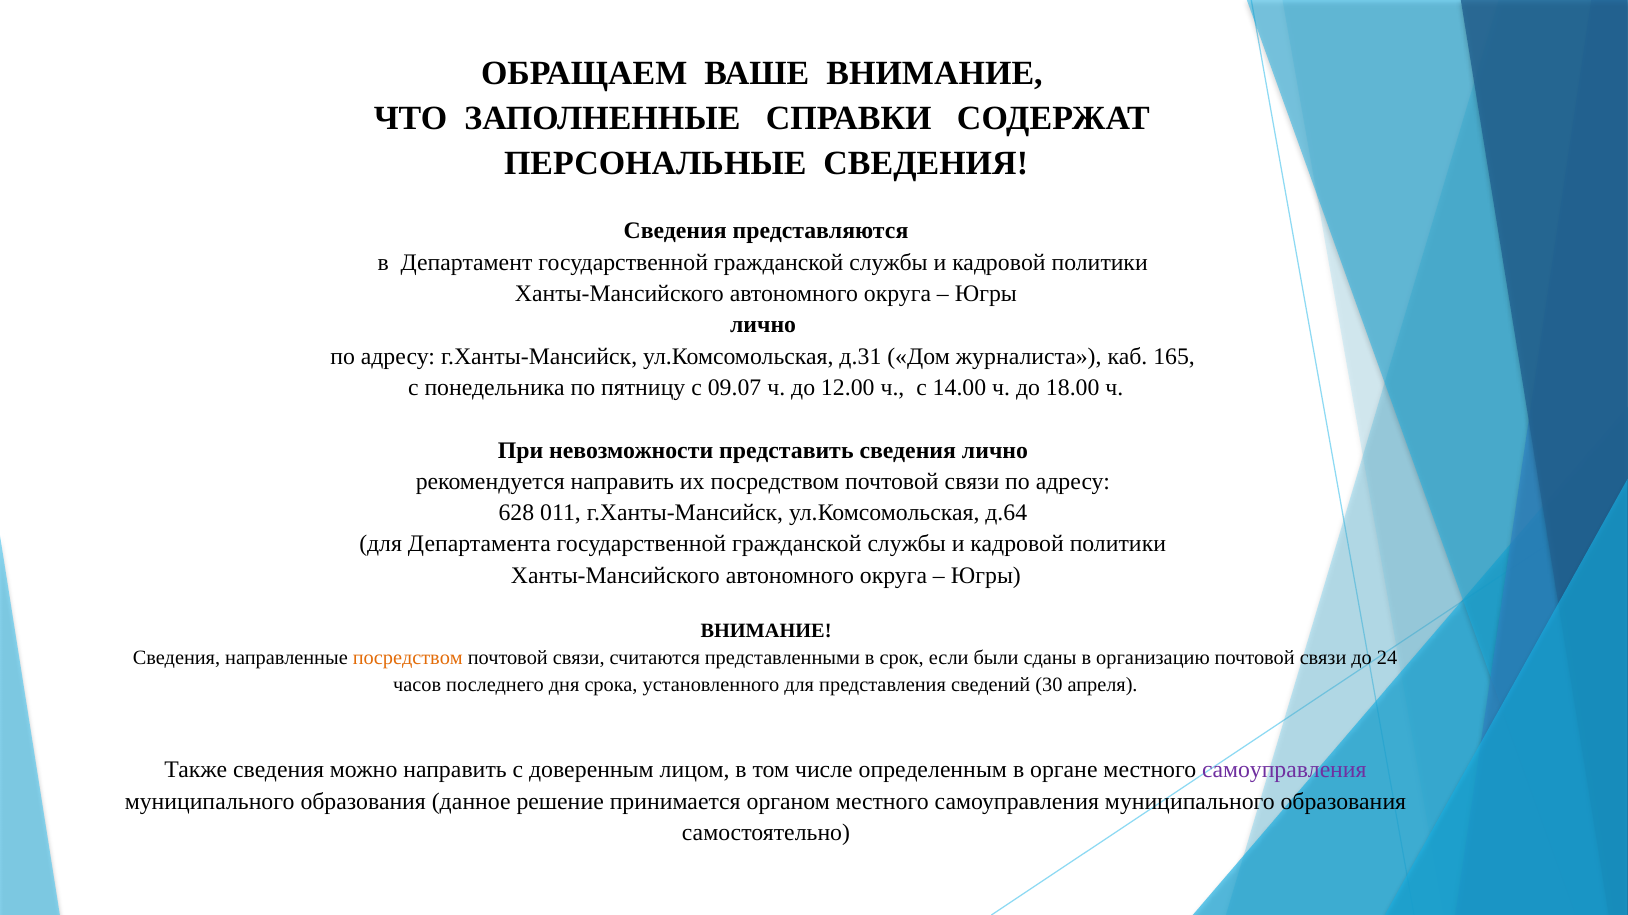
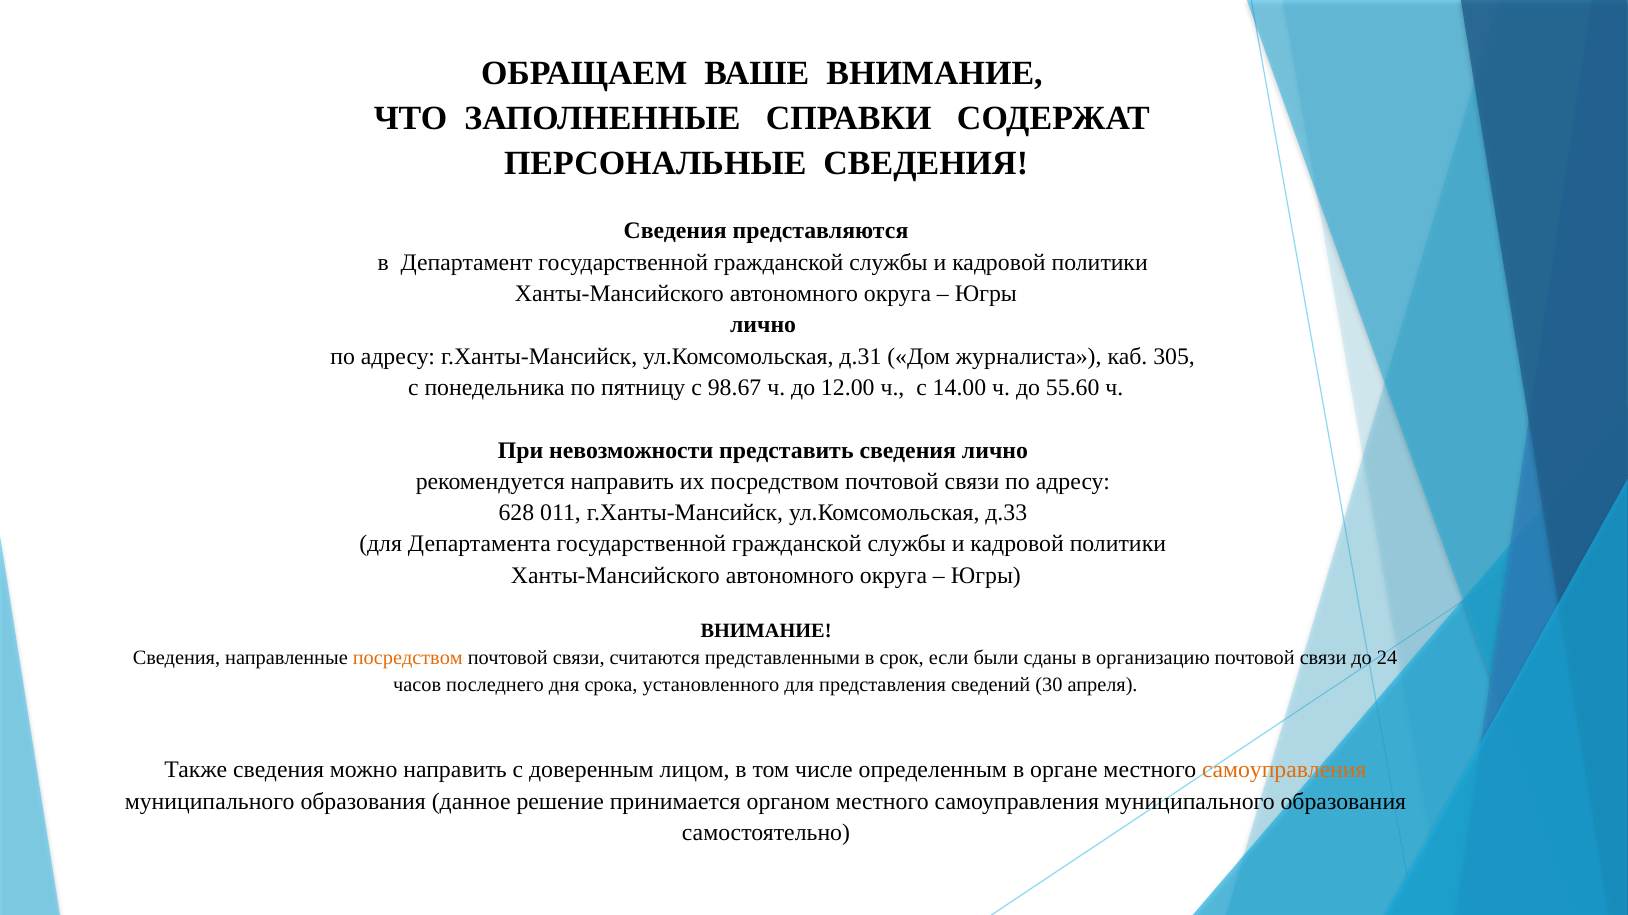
165: 165 -> 305 (1174, 357)
09.07: 09.07 -> 98.67 (735, 388)
18.00: 18.00 -> 55.60 (1073, 388)
д.64: д.64 -> д.33 (1006, 513)
самоуправления colour: purple -> orange (1284, 771)
